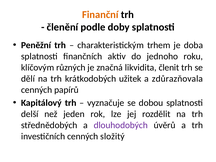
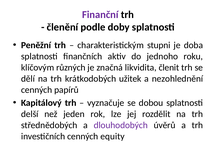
Finanční colour: orange -> purple (100, 15)
trhem: trhem -> stupni (159, 45)
zdůrazňovala: zdůrazňovala -> nezohlednění (177, 79)
složitý: složitý -> equity (113, 136)
